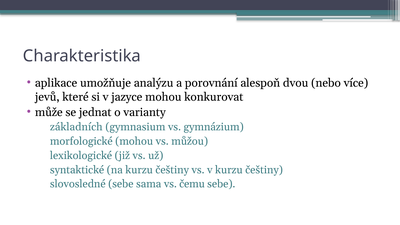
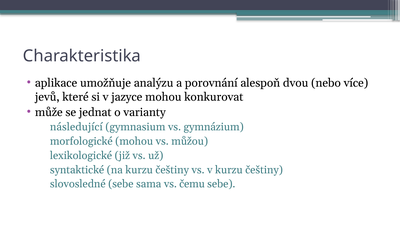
základních: základních -> následující (76, 127)
